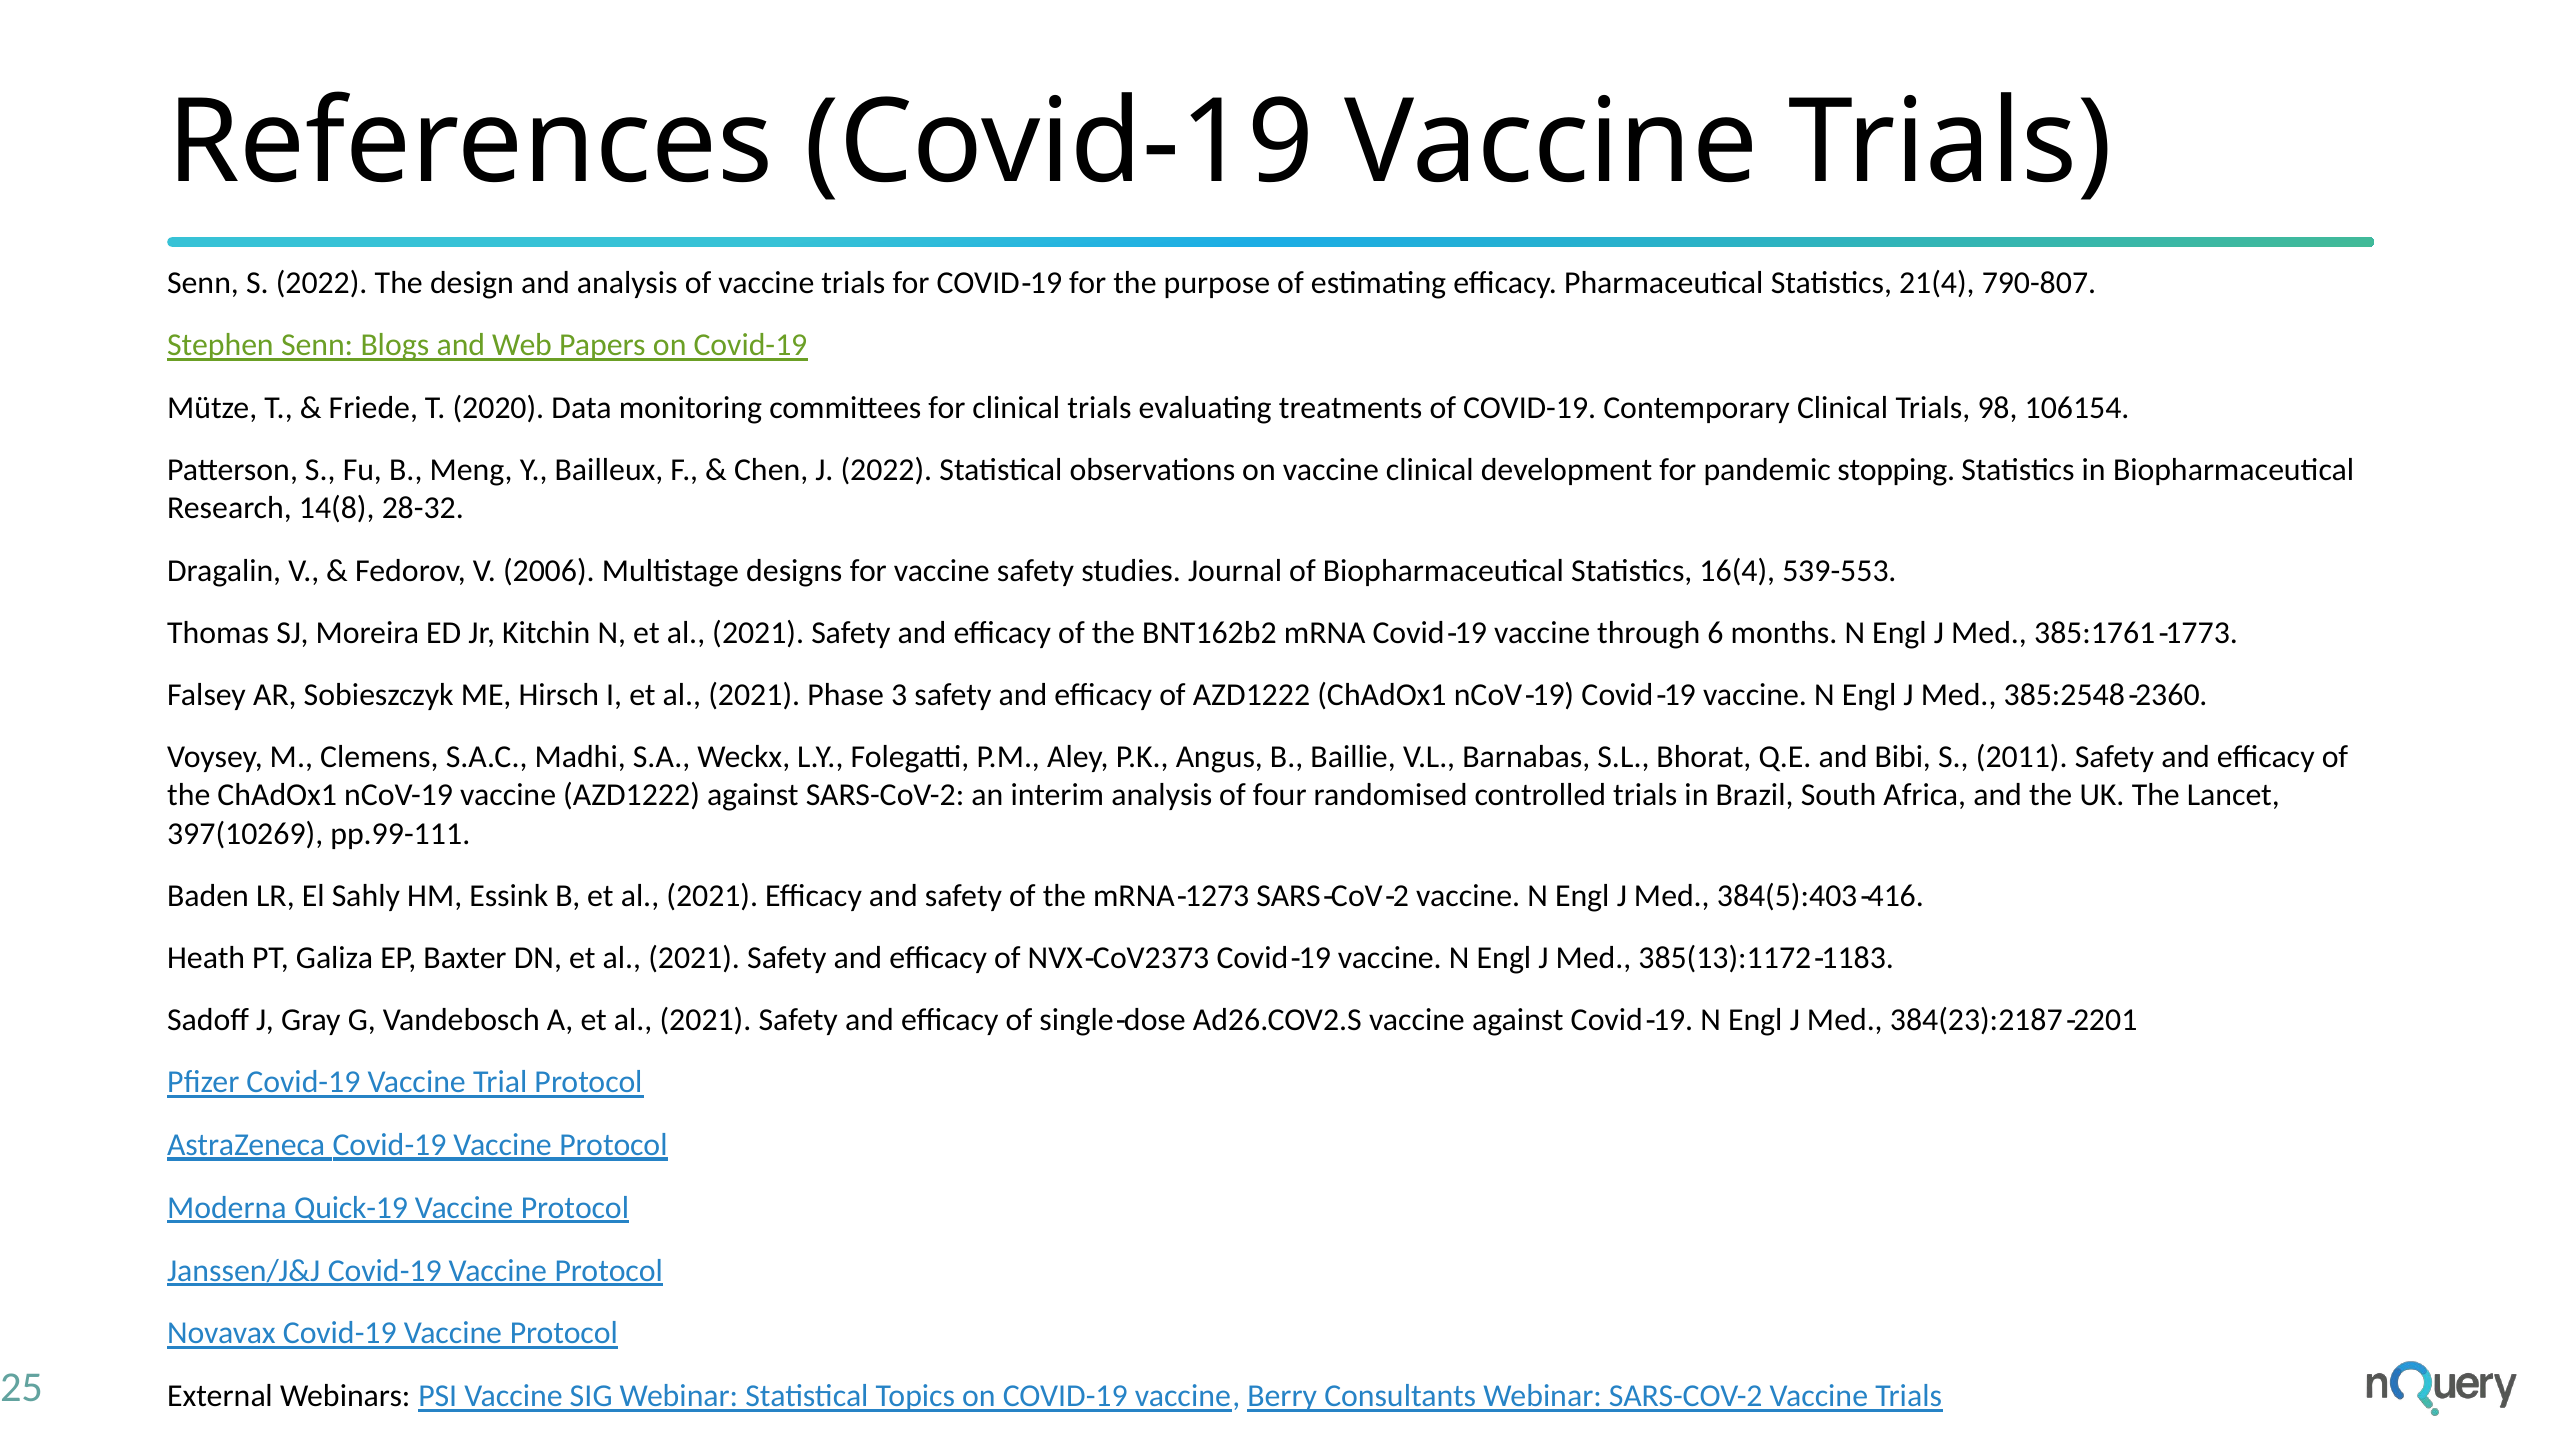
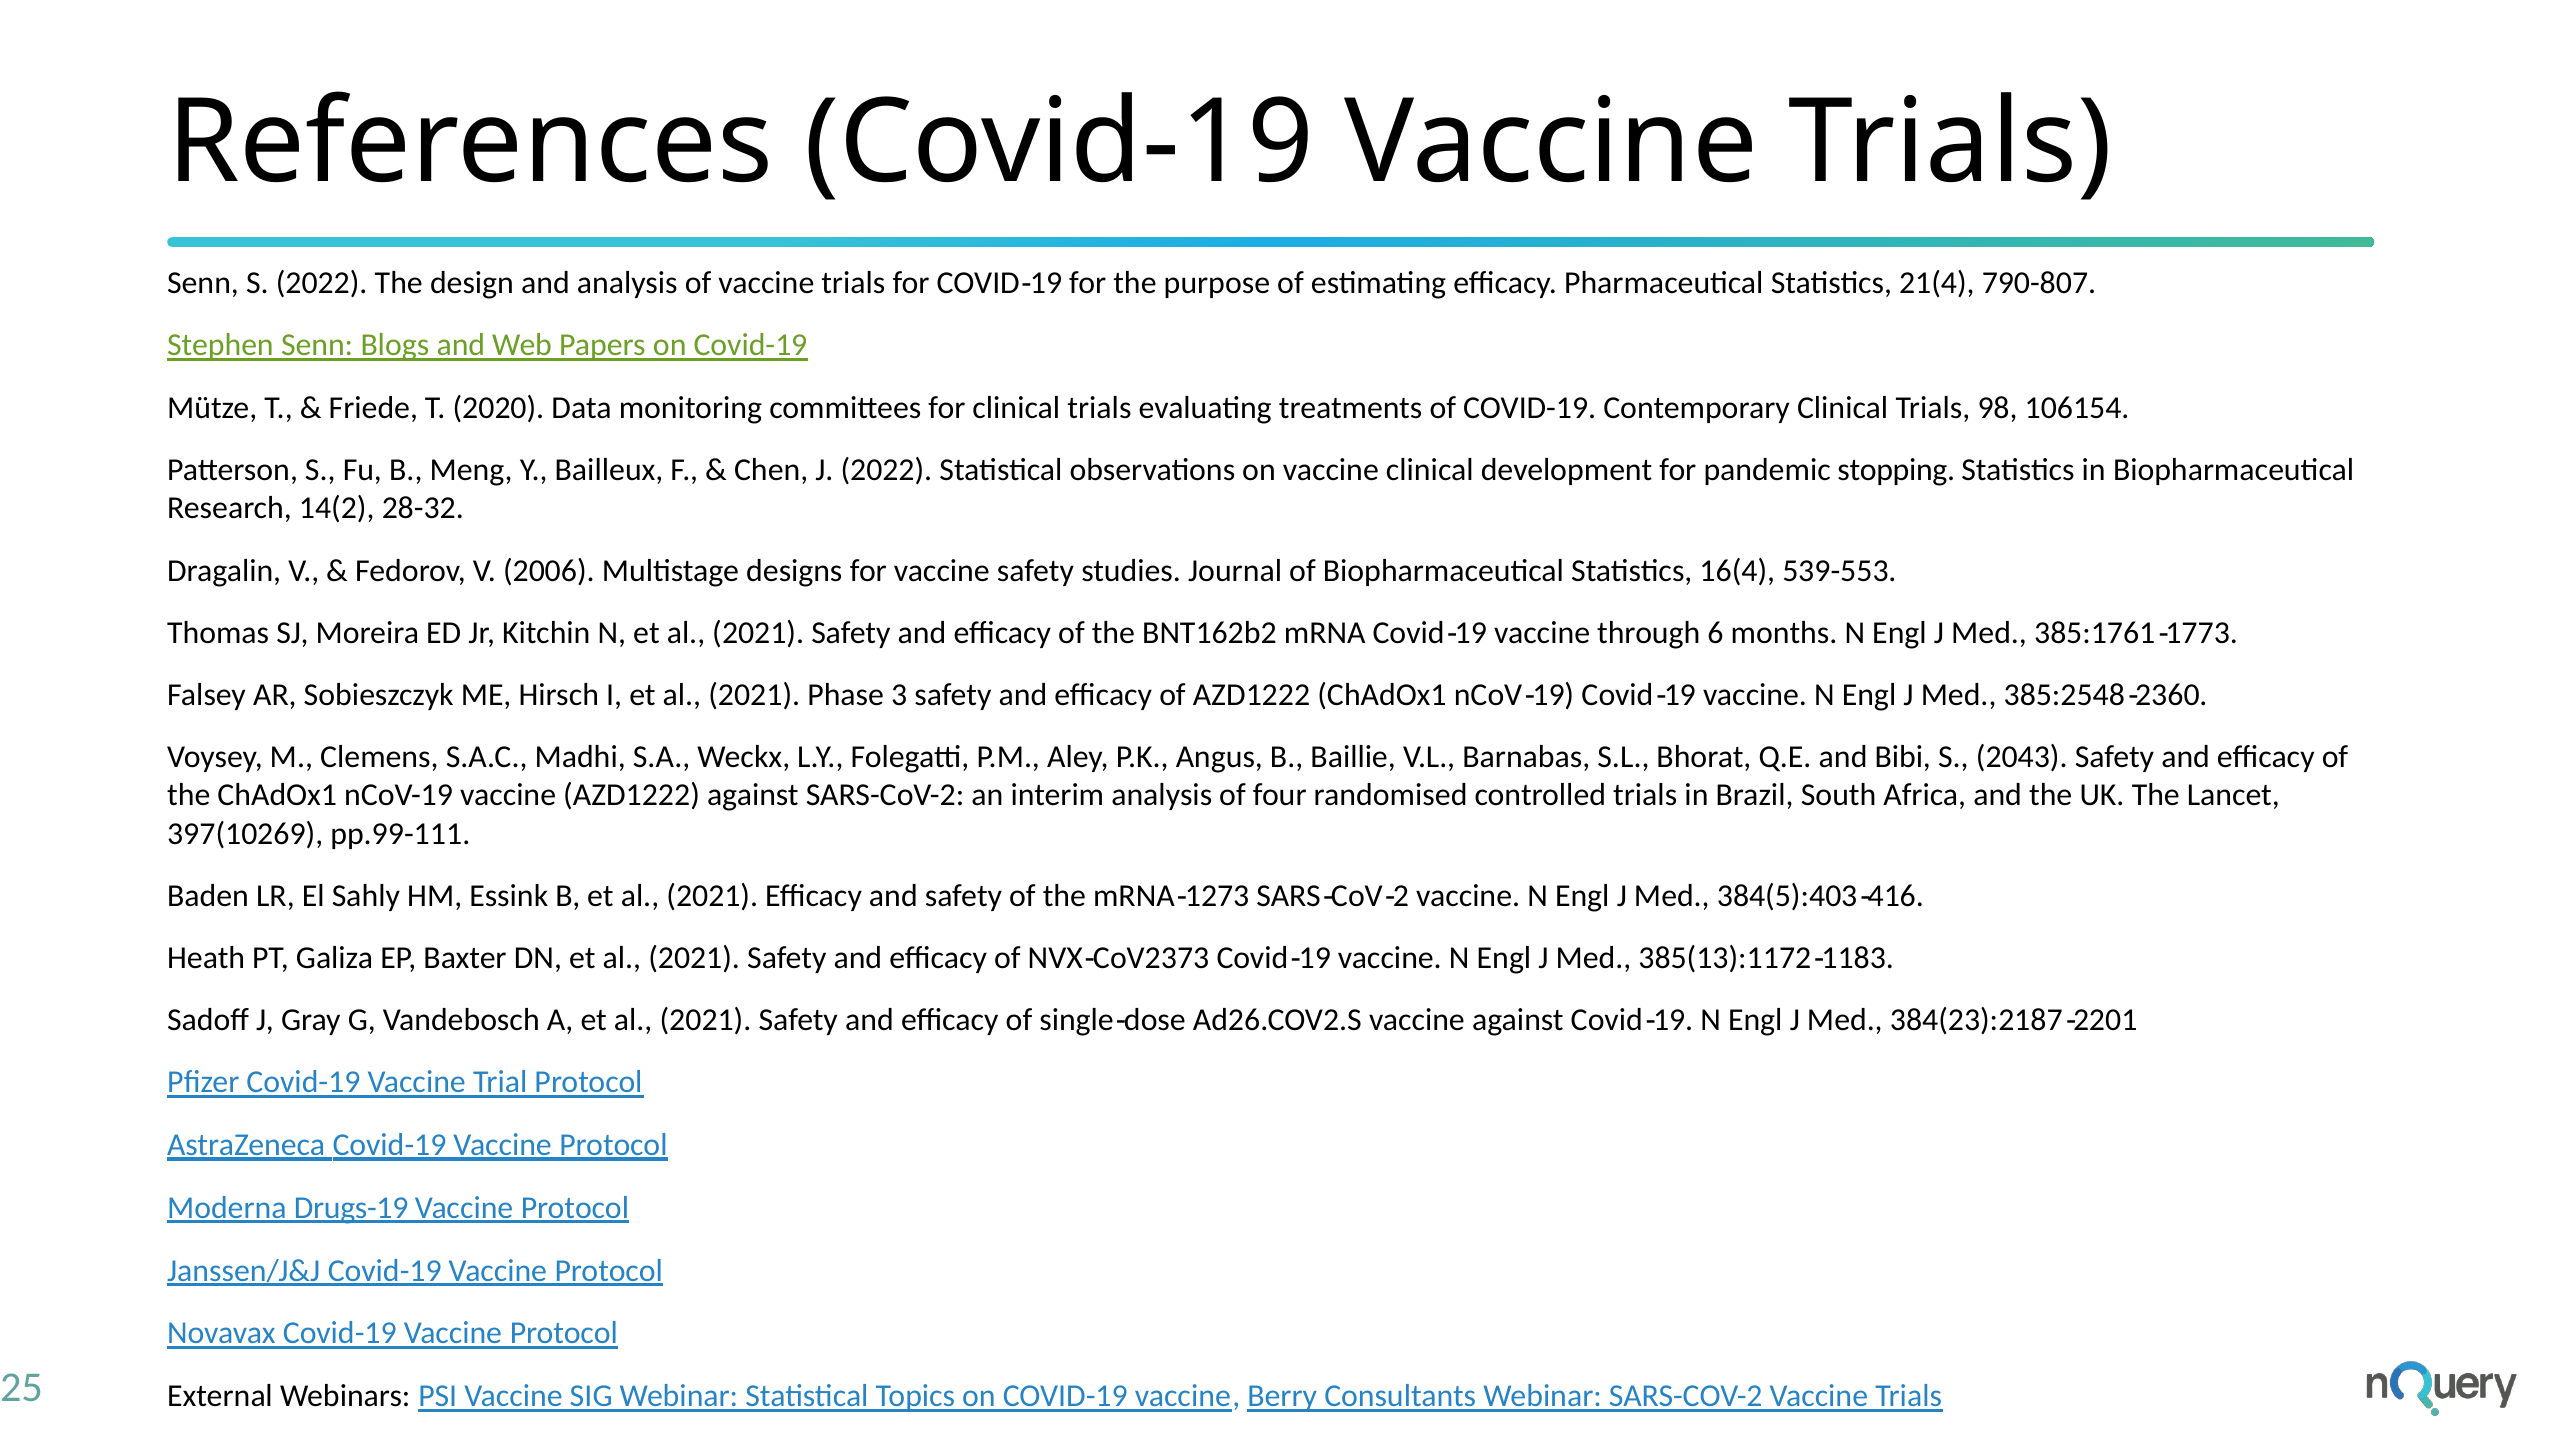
14(8: 14(8 -> 14(2 (337, 508)
2011: 2011 -> 2043 (2022, 757)
Quick-19: Quick-19 -> Drugs-19 (351, 1208)
